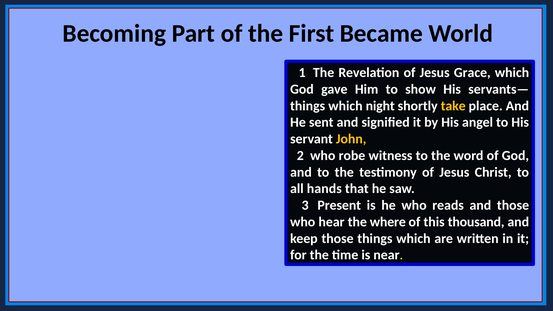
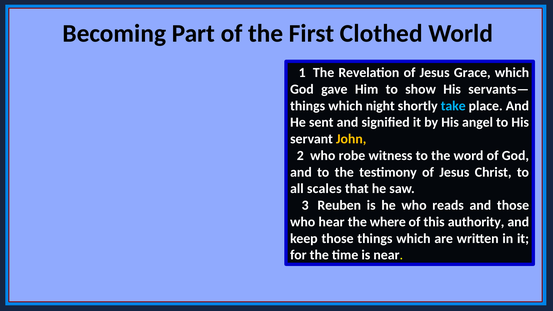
Became: Became -> Clothed (381, 33)
take colour: yellow -> light blue (453, 106)
hands: hands -> scales (324, 189)
Present: Present -> Reuben (339, 205)
thousand: thousand -> authority (476, 222)
